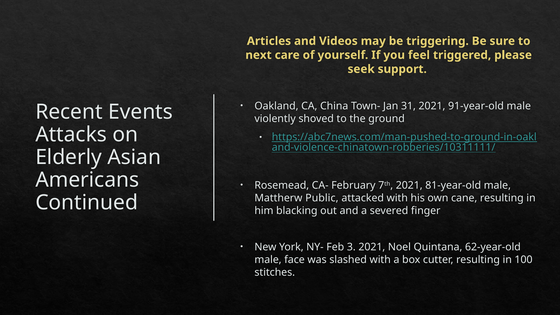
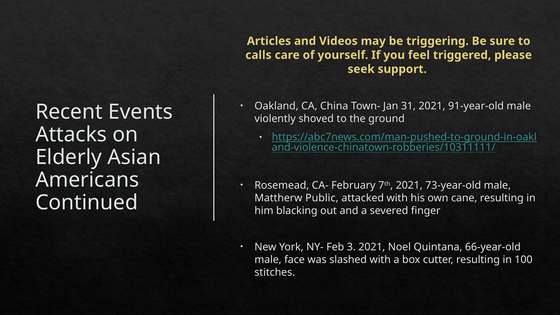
next: next -> calls (258, 55)
81-year-old: 81-year-old -> 73-year-old (453, 185)
62-year-old: 62-year-old -> 66-year-old (493, 247)
